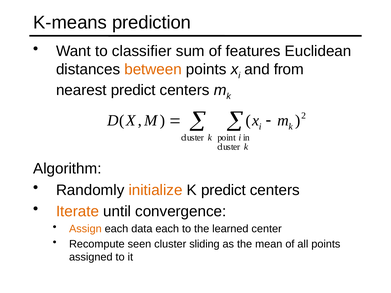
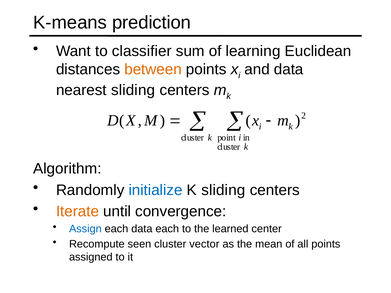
features: features -> learning (253, 51)
and from: from -> data (289, 70)
nearest predict: predict -> sliding (133, 90)
initialize colour: orange -> blue (156, 190)
K predict: predict -> sliding (223, 190)
Assign colour: orange -> blue (85, 229)
sliding: sliding -> vector (204, 244)
